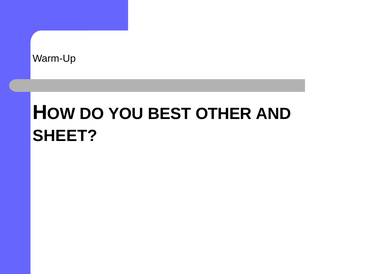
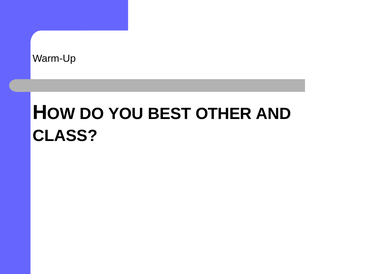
SHEET: SHEET -> CLASS (65, 136)
